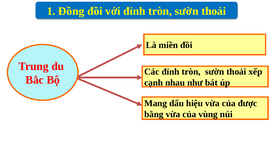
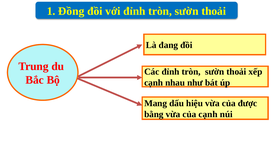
miền: miền -> đang (168, 45)
của vùng: vùng -> cạnh (208, 114)
